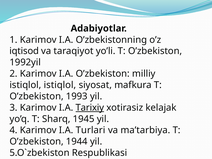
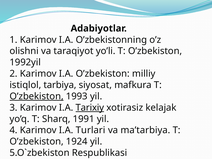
iqtisod: iqtisod -> olishni (24, 51)
istiqlol istiqlol: istiqlol -> tarbiya (60, 85)
O’zbekiston underline: none -> present (37, 96)
1945: 1945 -> 1991 (84, 119)
1944: 1944 -> 1924 (77, 142)
